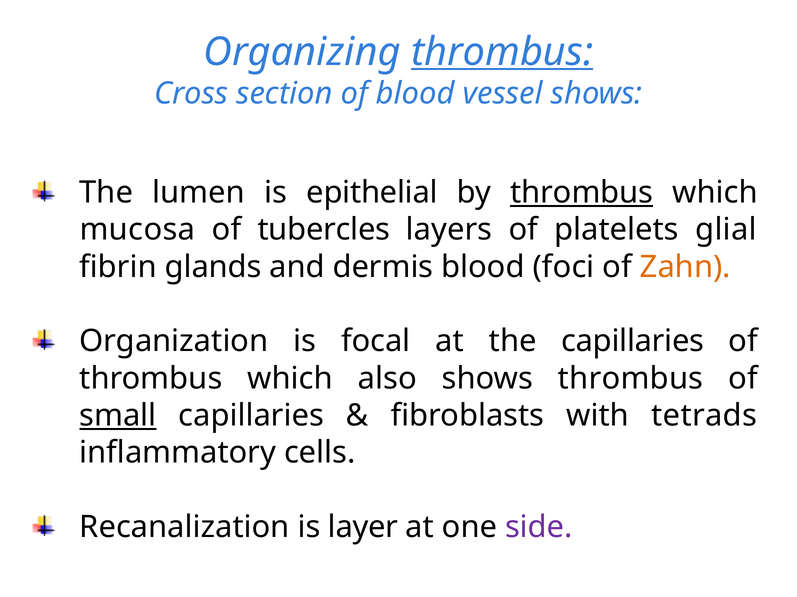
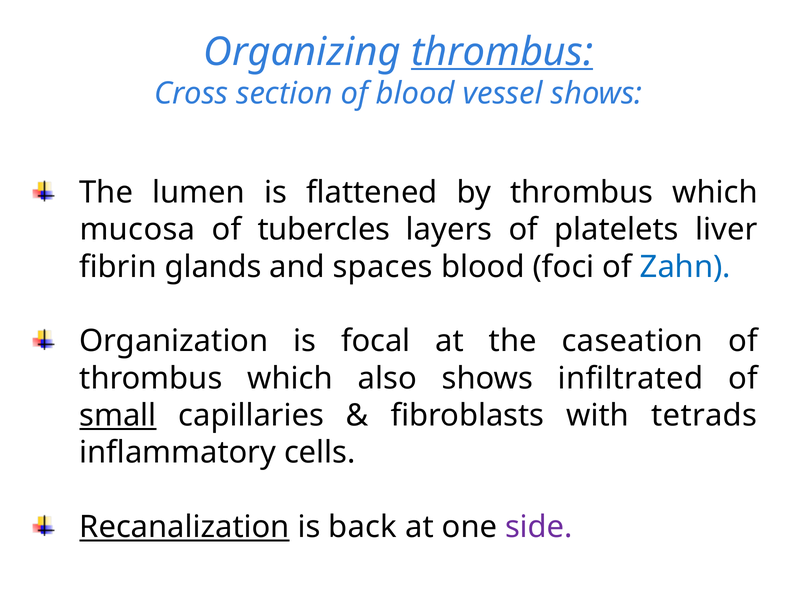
epithelial: epithelial -> flattened (372, 193)
thrombus underline: present -> none (582, 193)
glial: glial -> liver (726, 230)
dermis: dermis -> spaces (383, 267)
Zahn colour: orange -> blue (685, 267)
the capillaries: capillaries -> caseation (632, 342)
shows thrombus: thrombus -> infiltrated (631, 379)
Recanalization underline: none -> present (184, 528)
layer: layer -> back (363, 528)
